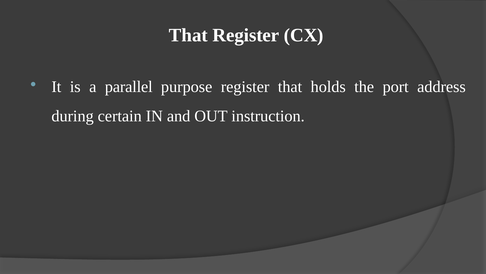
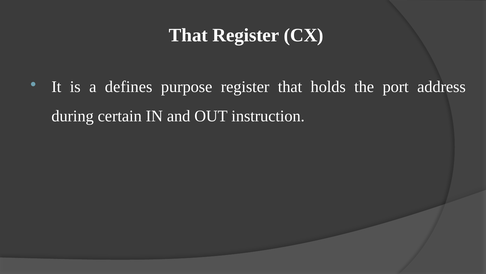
parallel: parallel -> defines (129, 87)
